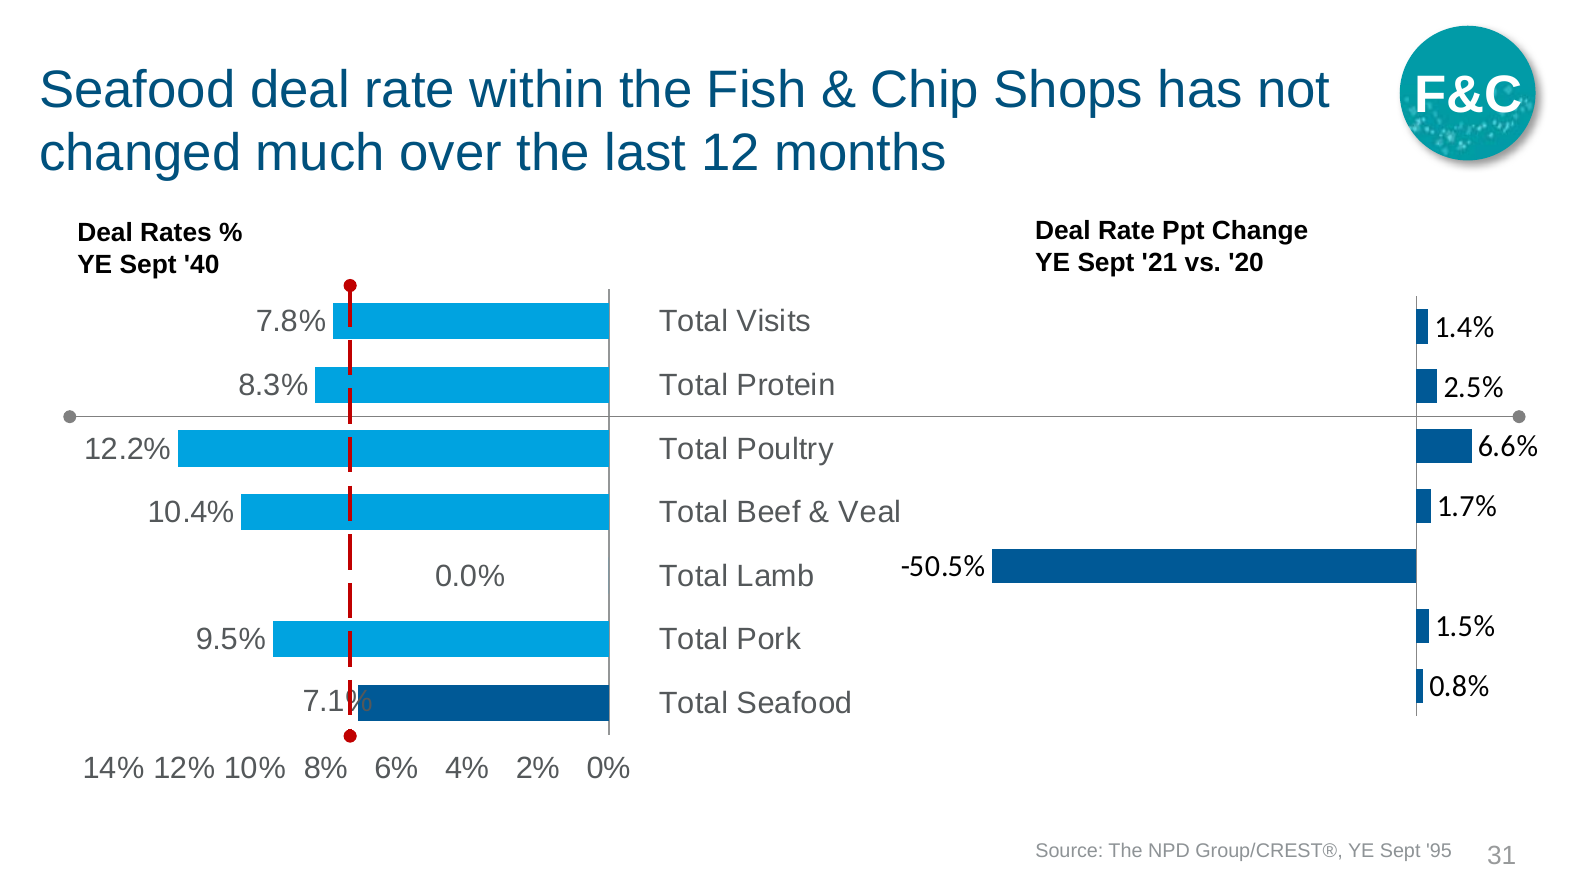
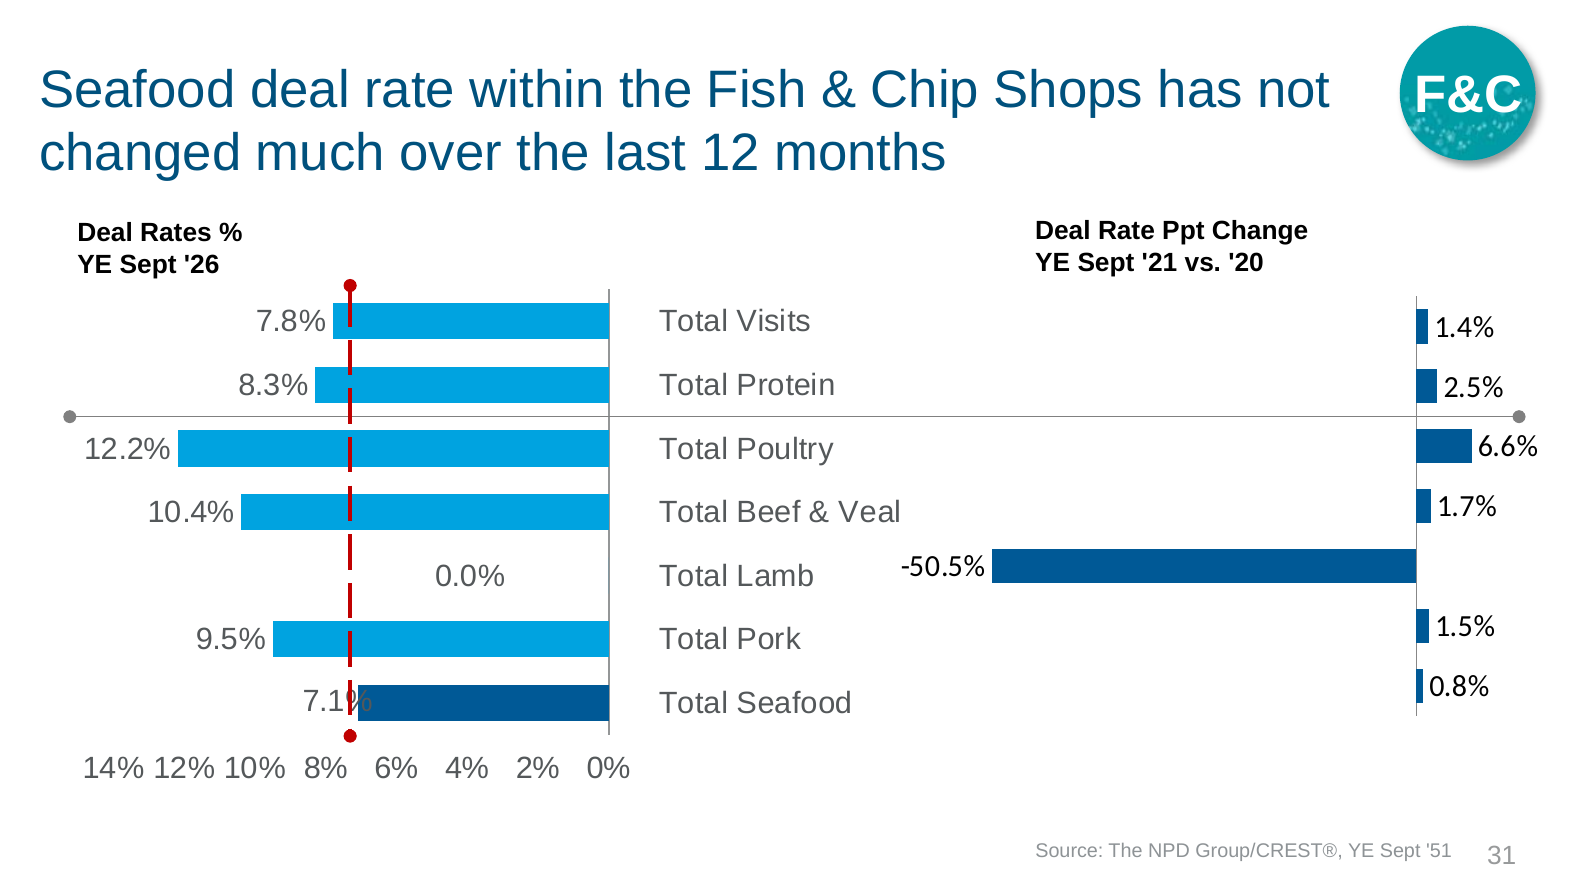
40: 40 -> 26 (202, 265)
95: 95 -> 51 (1439, 851)
